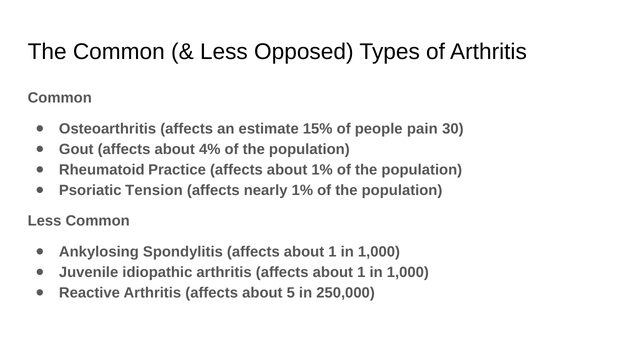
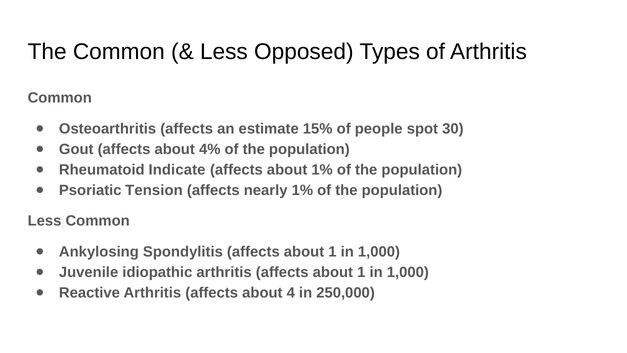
pain: pain -> spot (422, 129)
Practice: Practice -> Indicate (177, 170)
5: 5 -> 4 (291, 292)
